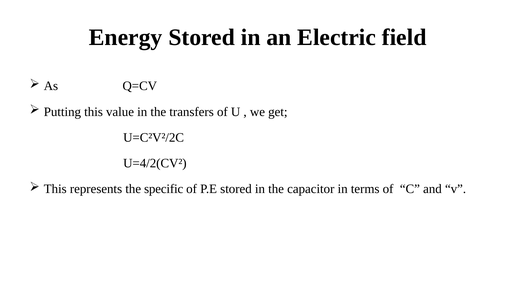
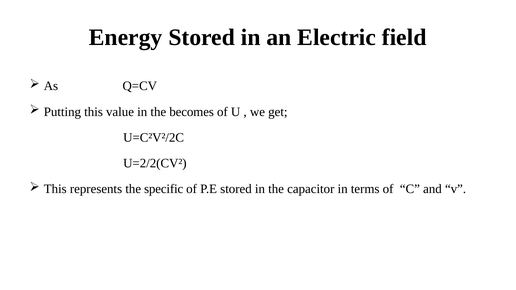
transfers: transfers -> becomes (192, 112)
U=4/2(CV²: U=4/2(CV² -> U=2/2(CV² (155, 163)
